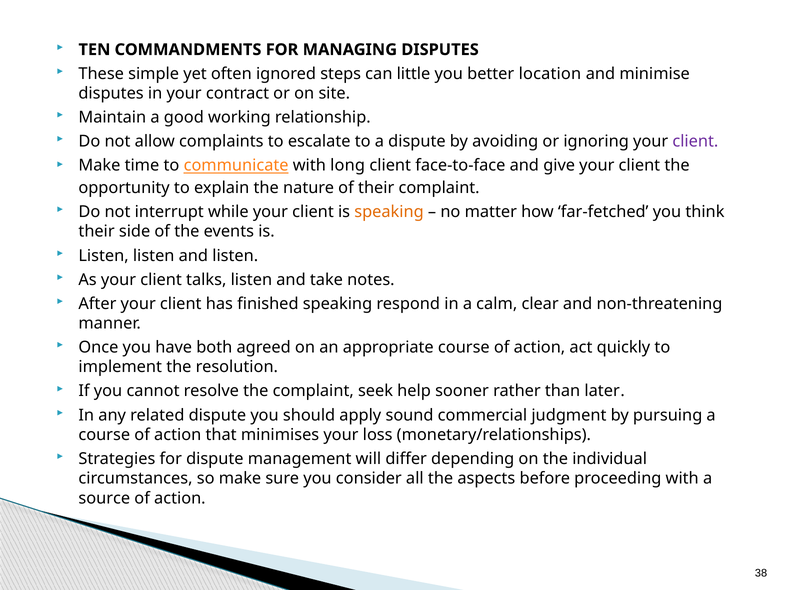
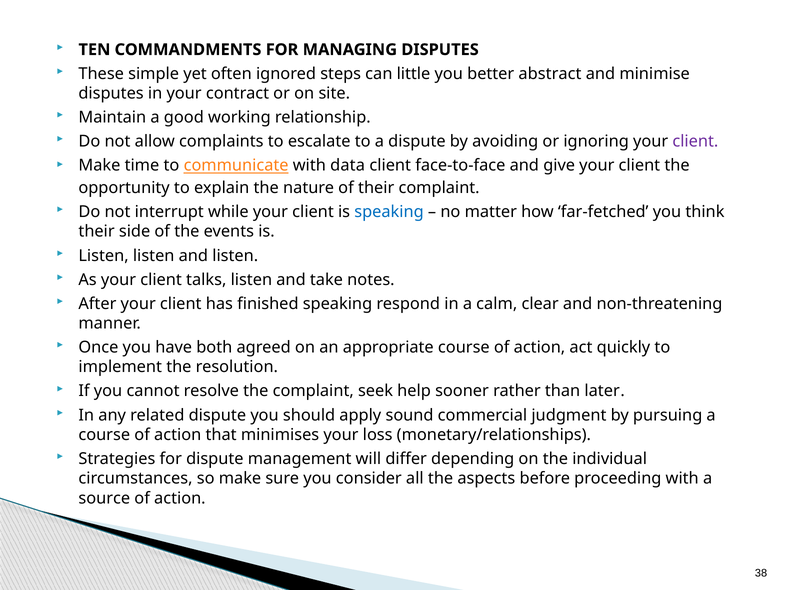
location: location -> abstract (550, 74)
long: long -> data (348, 165)
speaking colour: orange -> blue (389, 212)
